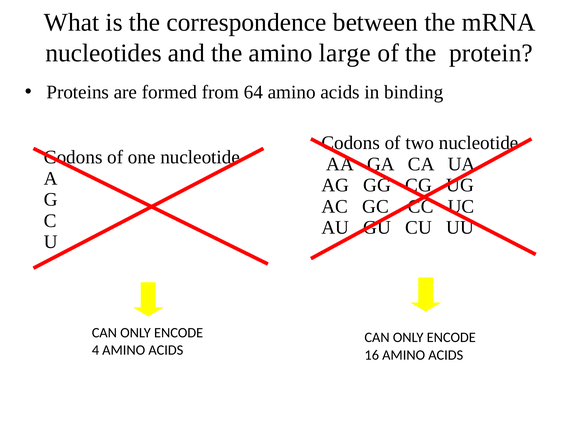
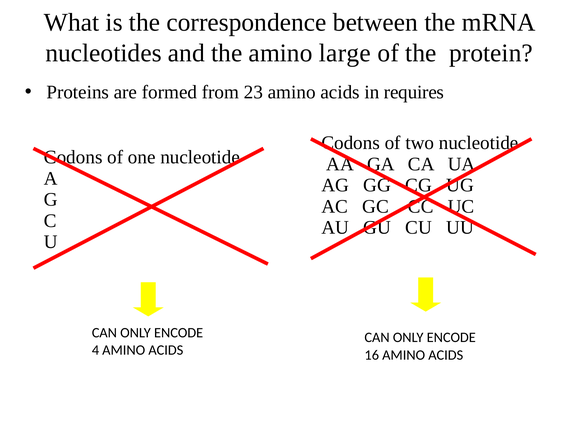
64: 64 -> 23 (253, 92)
binding: binding -> requires (414, 92)
